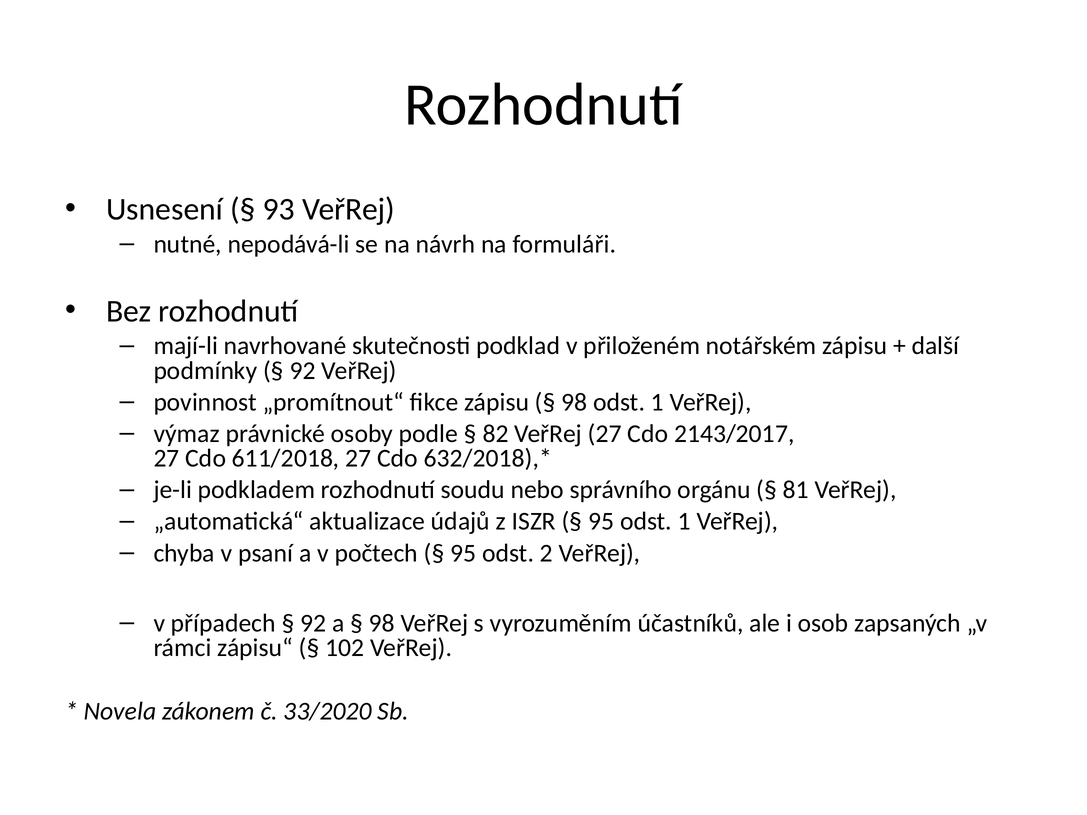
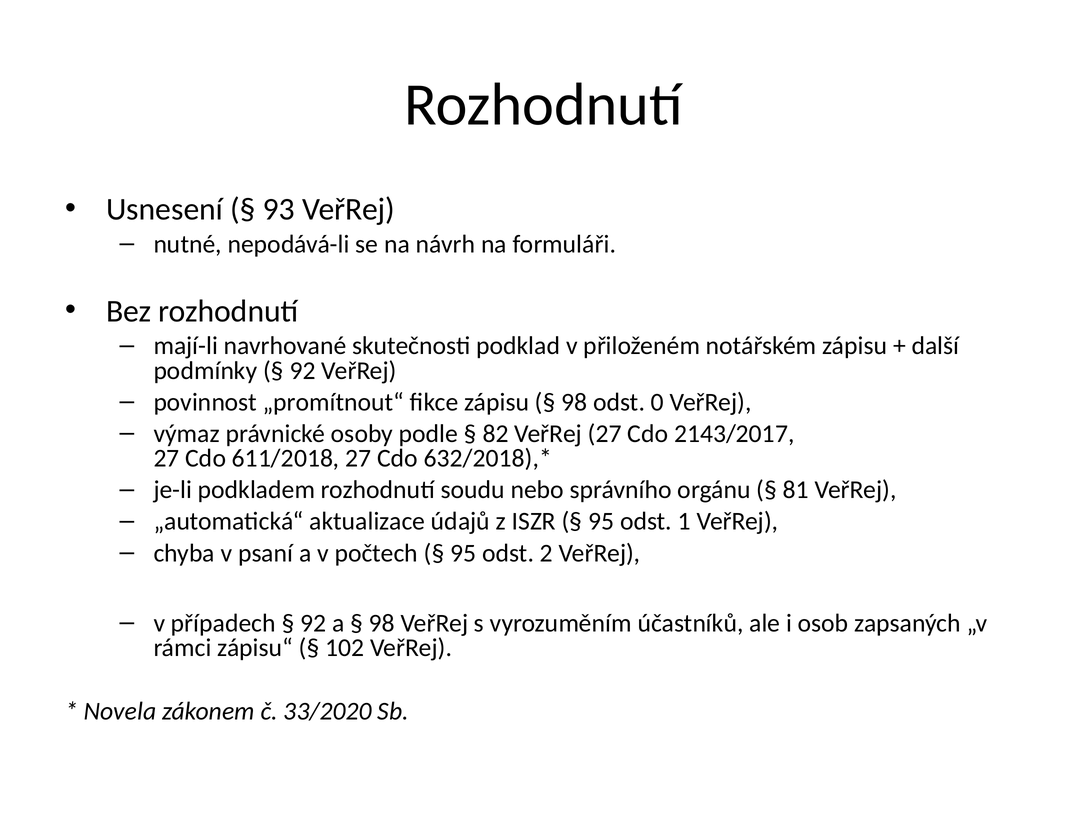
98 odst 1: 1 -> 0 (657, 402)
